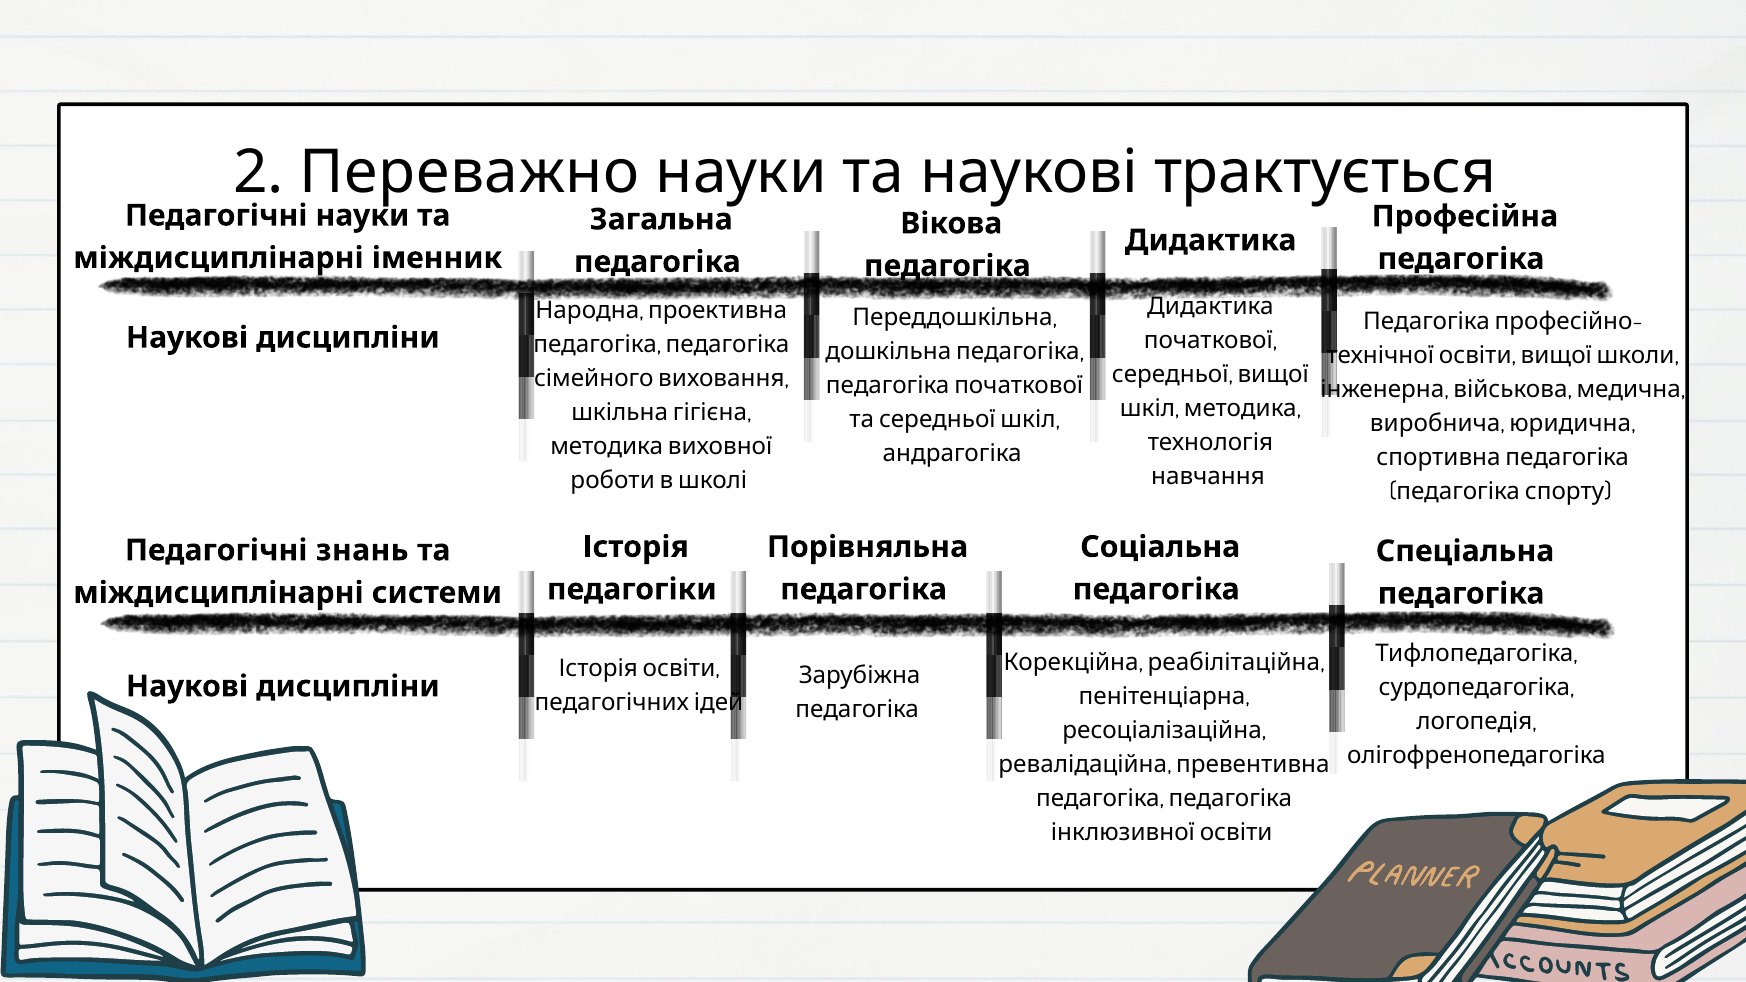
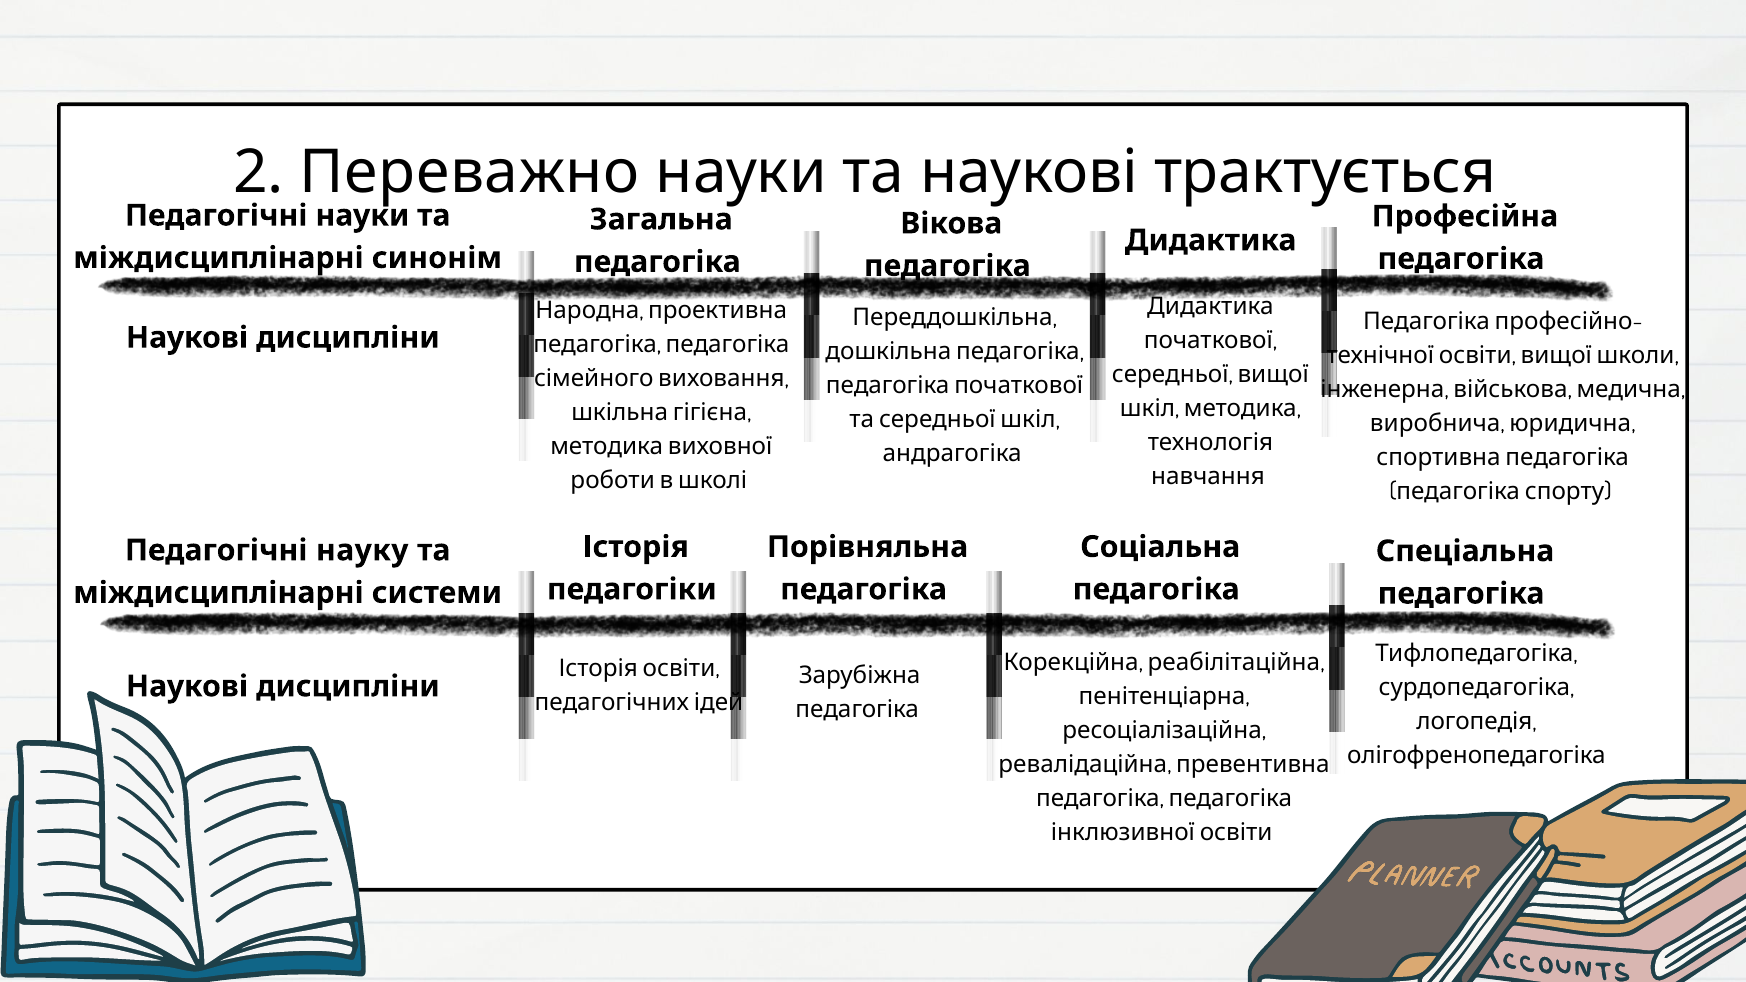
іменник: іменник -> синонім (437, 258)
знань: знань -> науку (362, 550)
